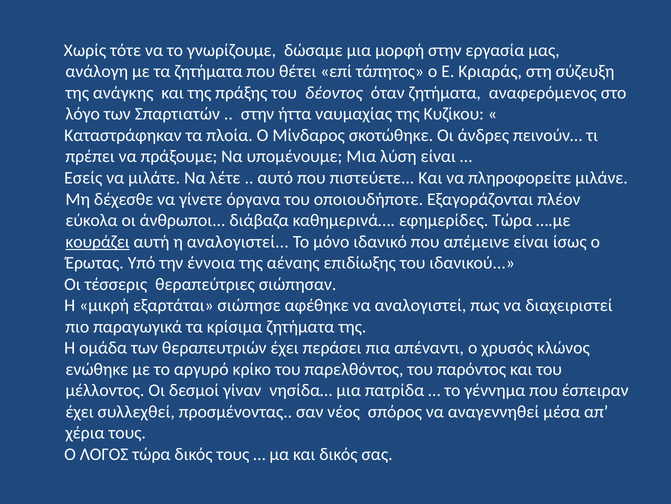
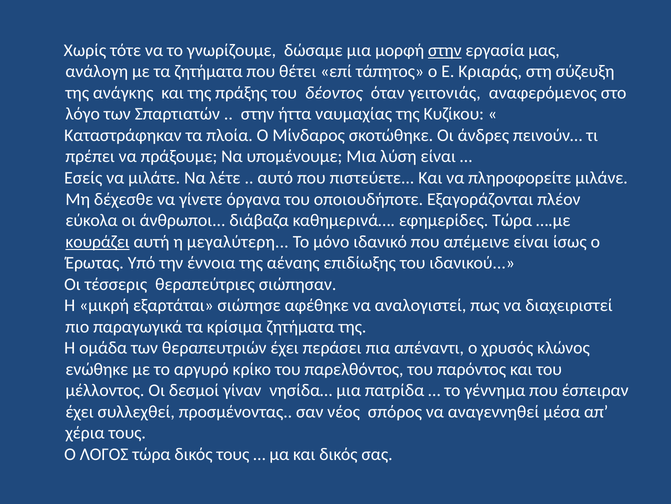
στην underline: none -> present (445, 50)
όταν ζητήματα: ζητήματα -> γειτονιάς (445, 93)
η αναλογιστεί: αναλογιστεί -> μεγαλύτερη (238, 241)
